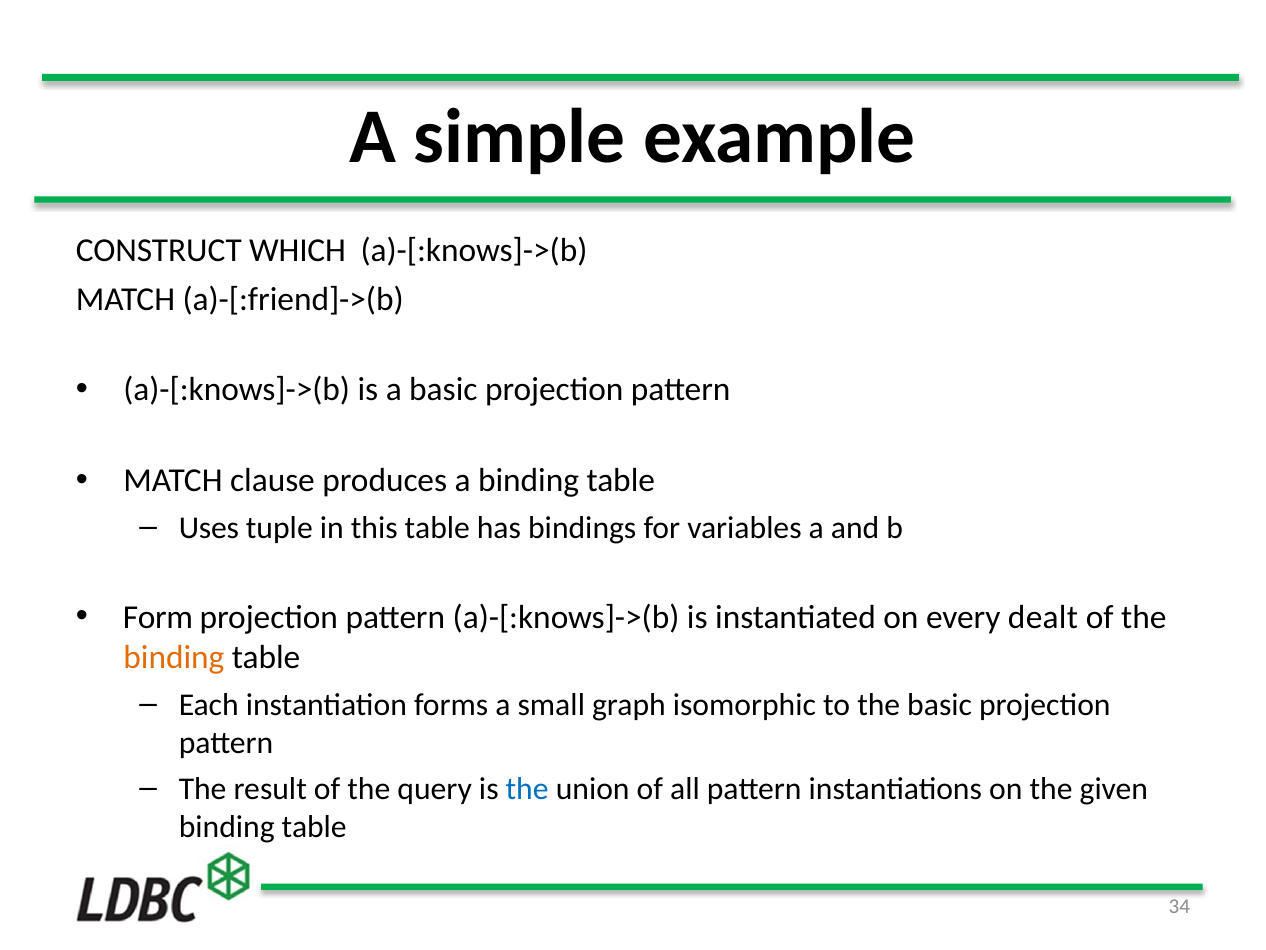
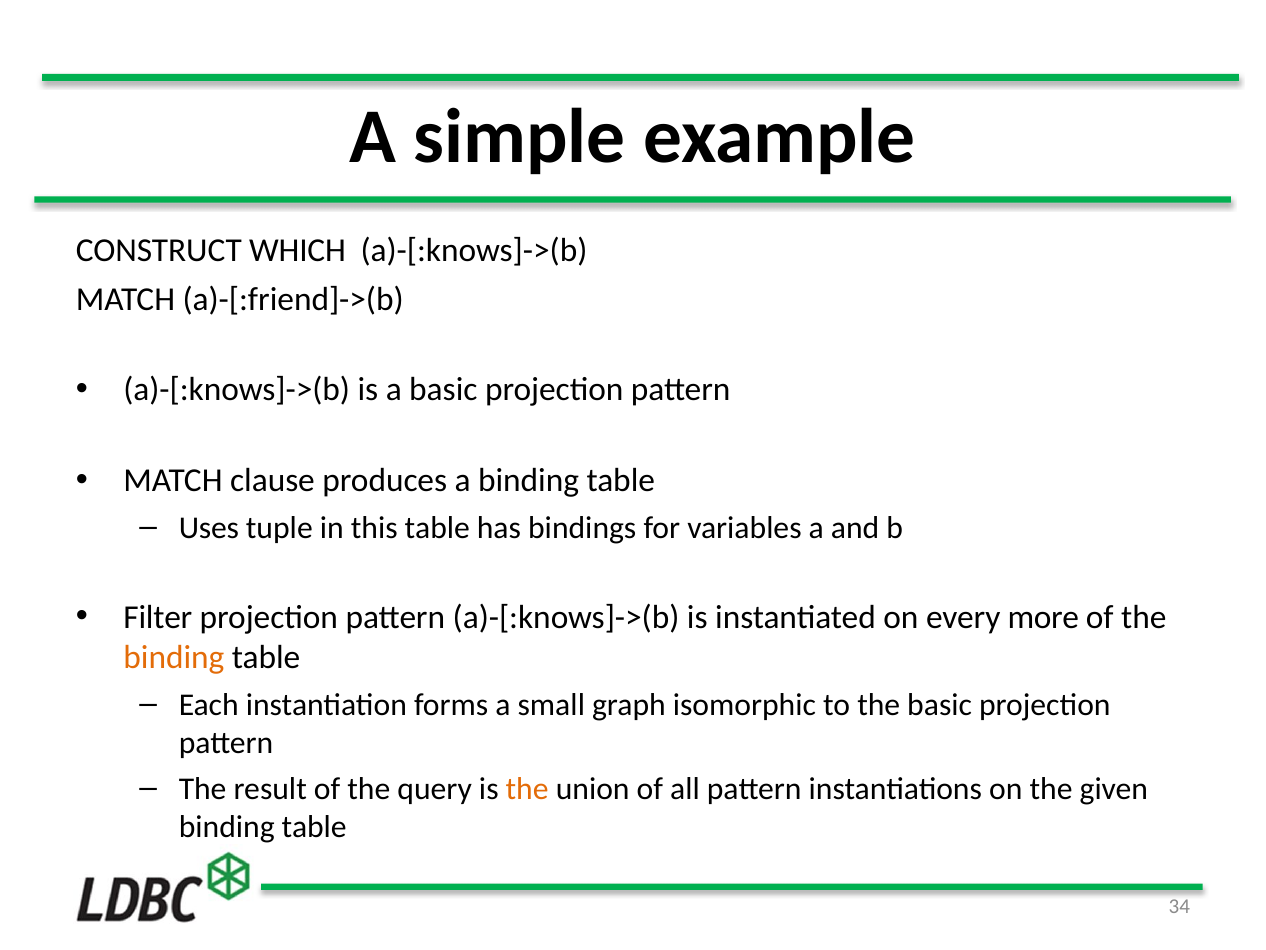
Form: Form -> Filter (158, 617)
dealt: dealt -> more (1043, 617)
the colour: blue -> orange (527, 789)
